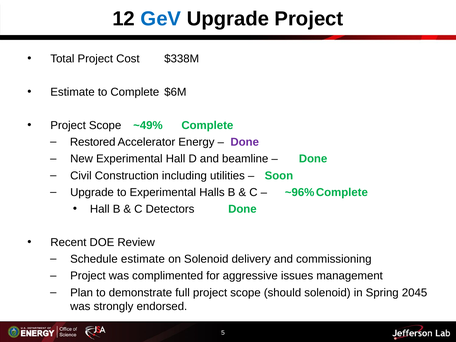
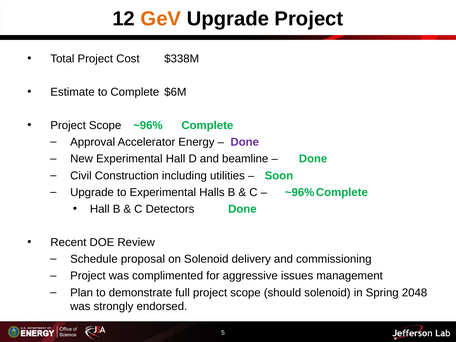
GeV colour: blue -> orange (161, 19)
~49%: ~49% -> ~96% (148, 125)
Restored: Restored -> Approval (93, 142)
Schedule estimate: estimate -> proposal (143, 259)
2045: 2045 -> 2048 (415, 293)
